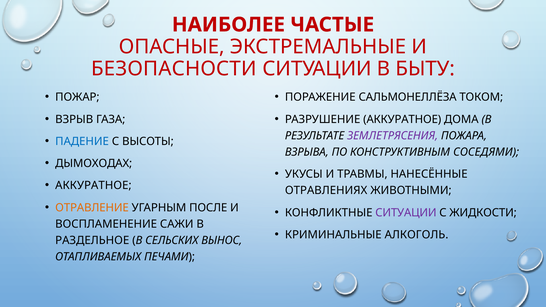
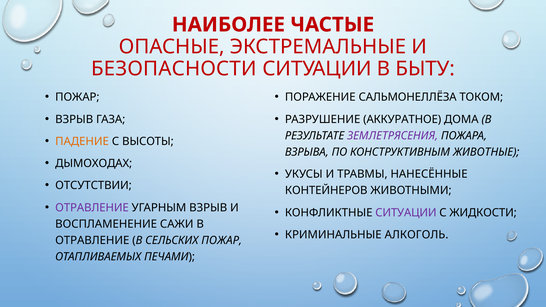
ПАДЕНИЕ colour: blue -> orange (82, 141)
СОСЕДЯМИ: СОСЕДЯМИ -> ЖИВОТНЫЕ (486, 152)
АККУРАТНОЕ: АККУРАТНОЕ -> ОТСУТСТВИИ (93, 186)
ОТРАВЛЕНИЯХ: ОТРАВЛЕНИЯХ -> КОНТЕЙНЕРОВ (326, 191)
ОТРАВЛЕНИЕ colour: orange -> purple (92, 208)
УГАРНЫМ ПОСЛЕ: ПОСЛЕ -> ВЗРЫВ (208, 208)
РАЗДЕЛЬНОЕ: РАЗДЕЛЬНОЕ -> ОТРАВЛЕНИЕ (92, 240)
СЕЛЬСКИХ ВЫНОС: ВЫНОС -> ПОЖАР (222, 240)
